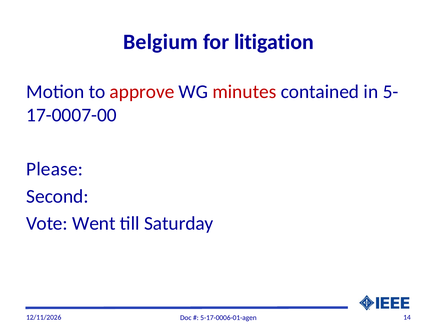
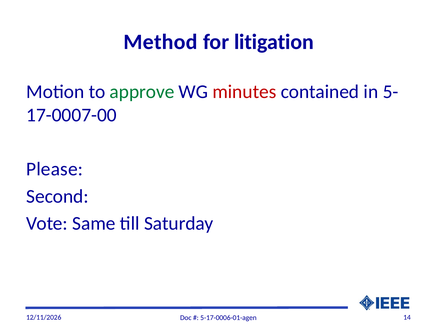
Belgium: Belgium -> Method (161, 42)
approve colour: red -> green (142, 92)
Went: Went -> Same (94, 223)
